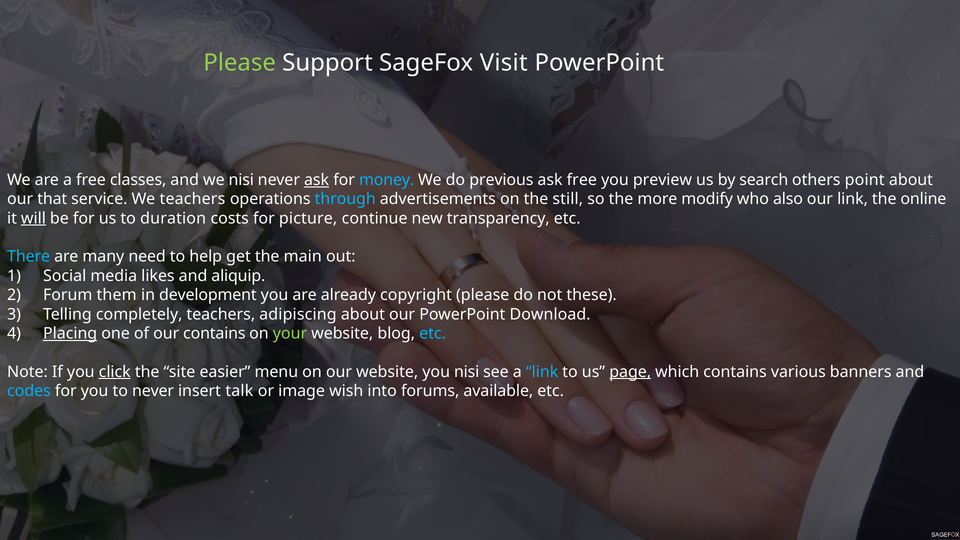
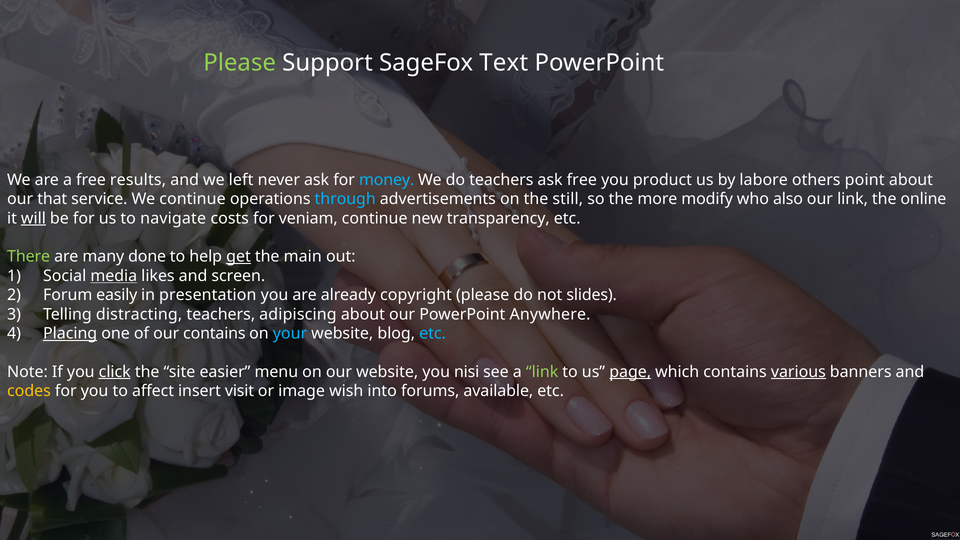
Visit: Visit -> Text (504, 63)
classes: classes -> results (138, 180)
we nisi: nisi -> left (241, 180)
ask underline: present -> none (317, 180)
do previous: previous -> teachers (501, 180)
preview: preview -> product (662, 180)
search: search -> labore (764, 180)
We teachers: teachers -> continue (192, 199)
duration: duration -> navigate (173, 218)
picture: picture -> veniam (308, 218)
There colour: light blue -> light green (29, 257)
need: need -> done (147, 257)
get underline: none -> present (239, 257)
media underline: none -> present (114, 276)
aliquip: aliquip -> screen (238, 276)
them: them -> easily (117, 295)
development: development -> presentation (208, 295)
these: these -> slides (592, 295)
completely: completely -> distracting (139, 314)
Download: Download -> Anywhere (550, 314)
your colour: light green -> light blue (290, 333)
link colour: light blue -> light green (542, 372)
various underline: none -> present (798, 372)
codes colour: light blue -> yellow (29, 391)
to never: never -> affect (153, 391)
talk: talk -> visit (240, 391)
